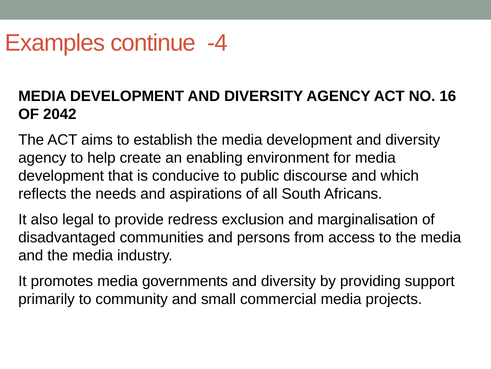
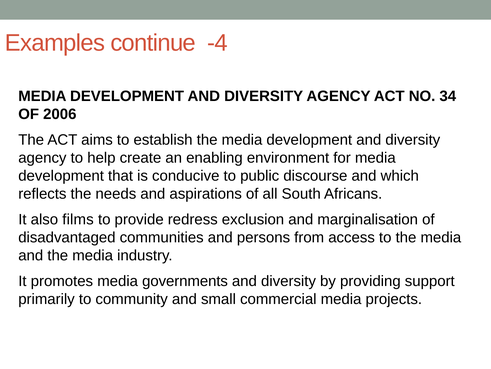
16: 16 -> 34 (448, 96)
2042: 2042 -> 2006 (60, 114)
legal: legal -> films (78, 219)
